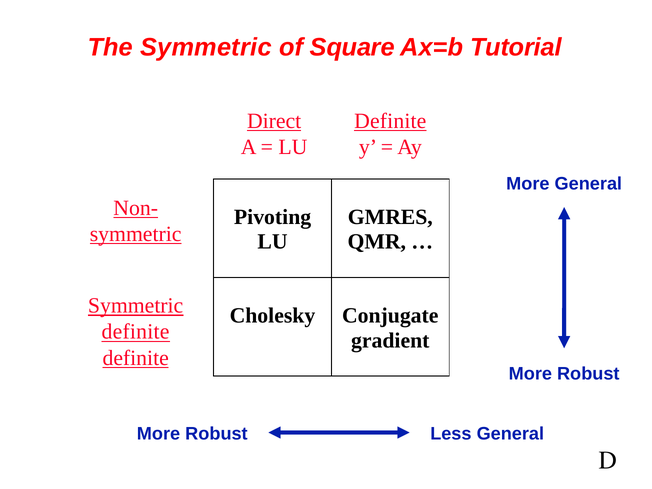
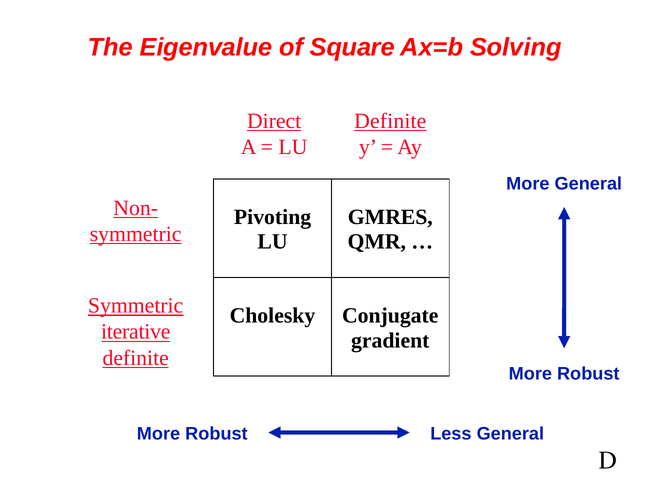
The Symmetric: Symmetric -> Eigenvalue (206, 47)
Tutorial: Tutorial -> Solving (516, 47)
definite: definite -> iterative (136, 332)
